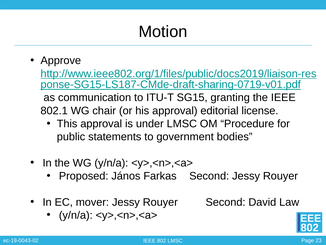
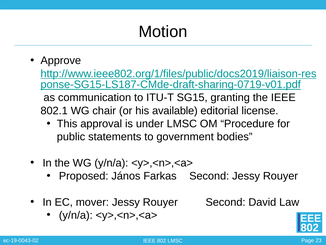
his approval: approval -> available (175, 110)
